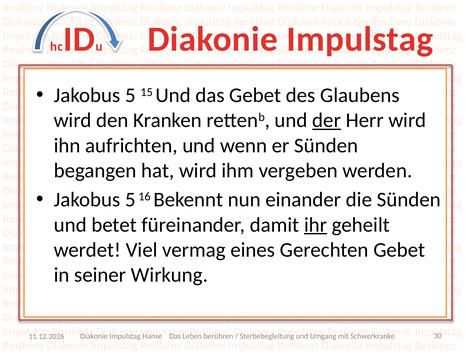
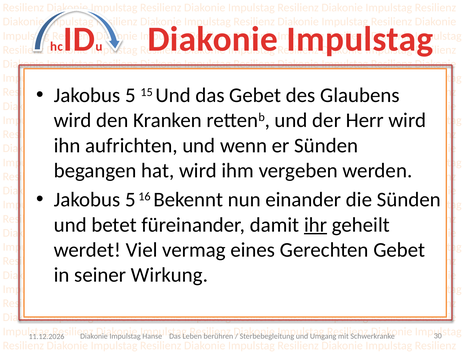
der underline: present -> none (327, 121)
